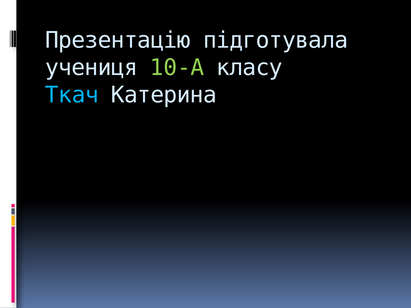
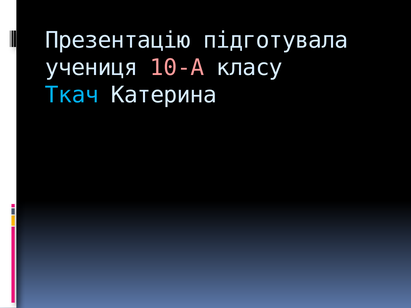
10-А colour: light green -> pink (177, 68)
